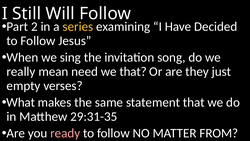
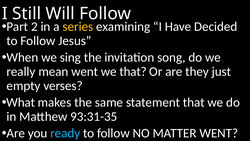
mean need: need -> went (85, 71)
29:31-35: 29:31-35 -> 93:31-35 (94, 116)
ready colour: pink -> light blue (65, 133)
MATTER FROM: FROM -> WENT (219, 133)
